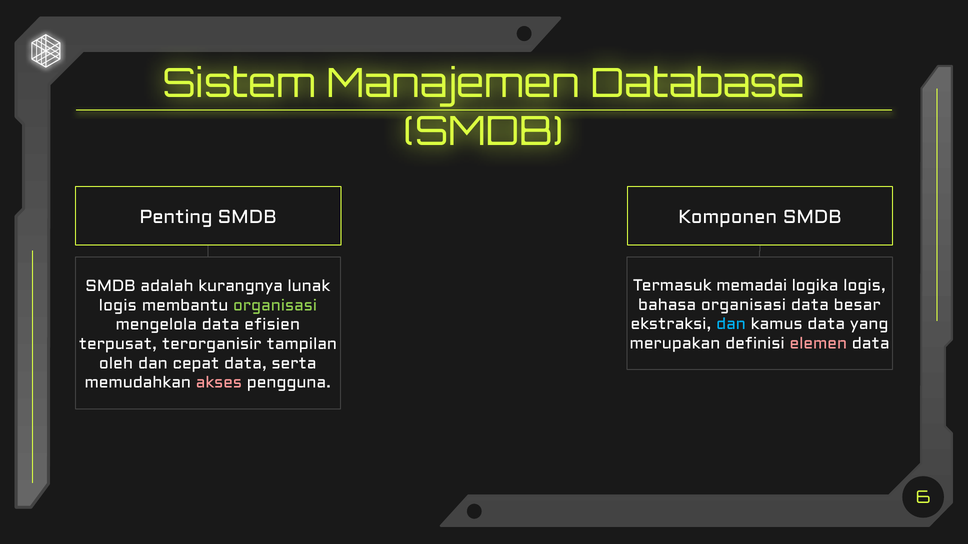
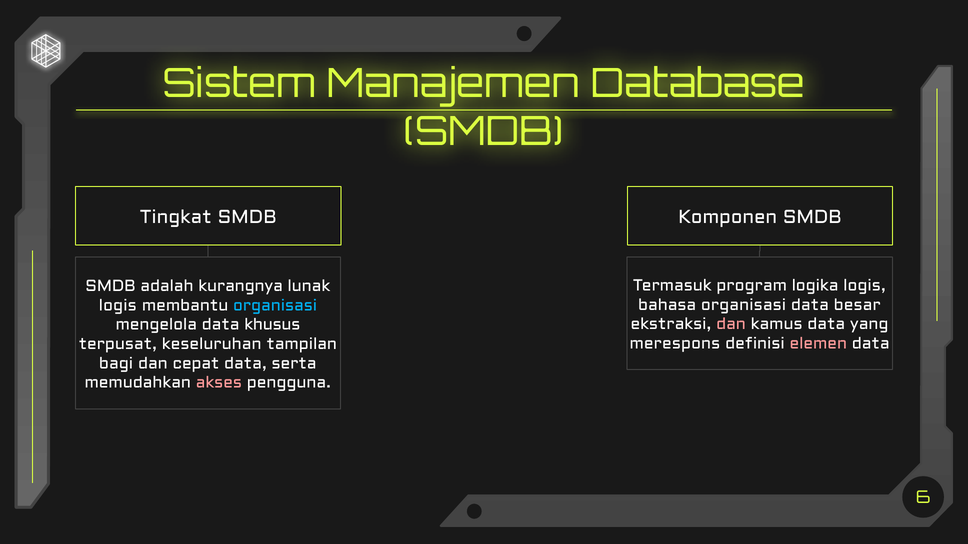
Penting: Penting -> Tingkat (176, 217)
memadai: memadai -> program (752, 286)
organisasi colour: light green -> light blue (275, 306)
dan colour: light blue -> pink (731, 324)
efisien: efisien -> khusus (272, 325)
merupakan: merupakan -> merespons (675, 344)
terorganisir: terorganisir -> keseluruhan (212, 344)
oleh: oleh -> bagi (116, 364)
